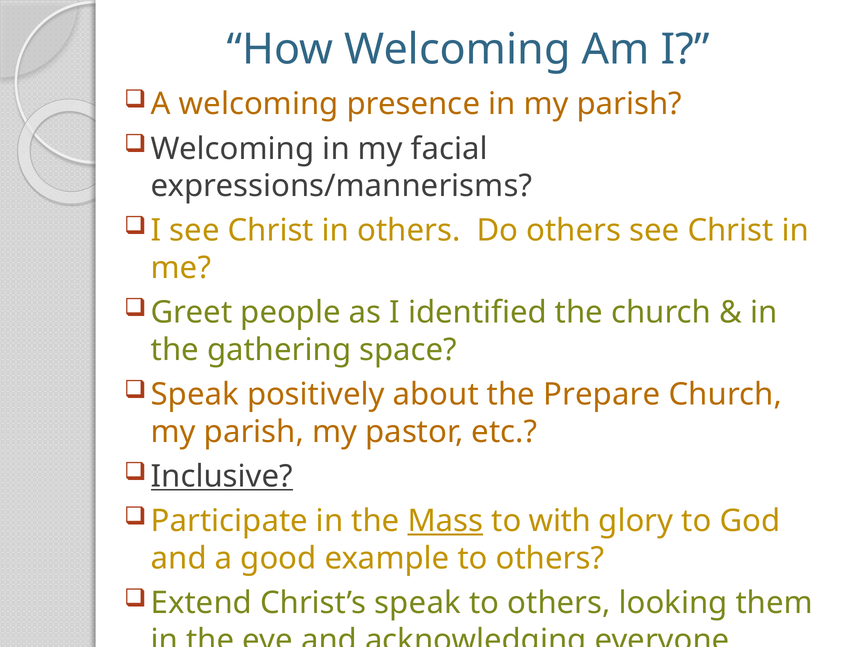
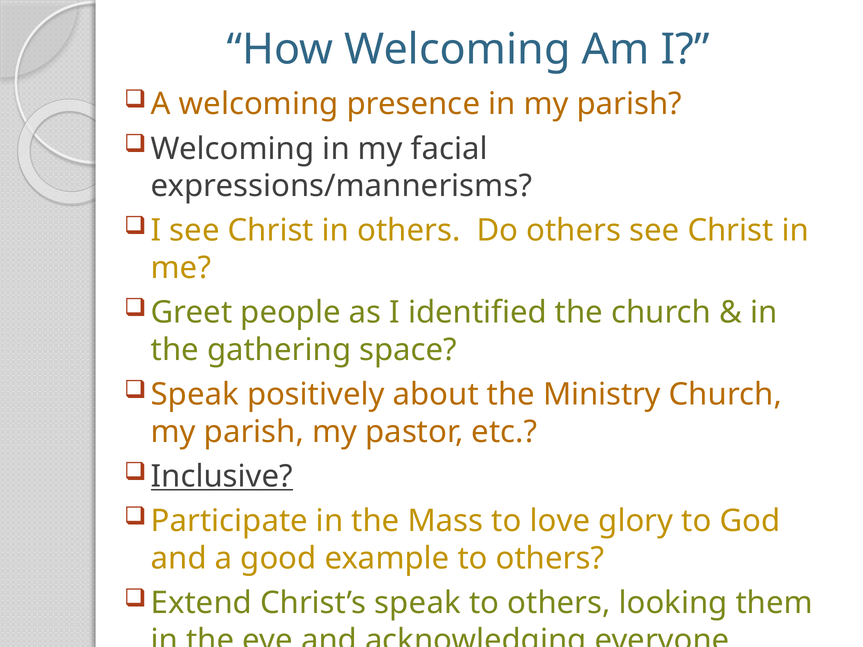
Prepare: Prepare -> Ministry (602, 395)
Mass underline: present -> none (445, 521)
with: with -> love (560, 521)
